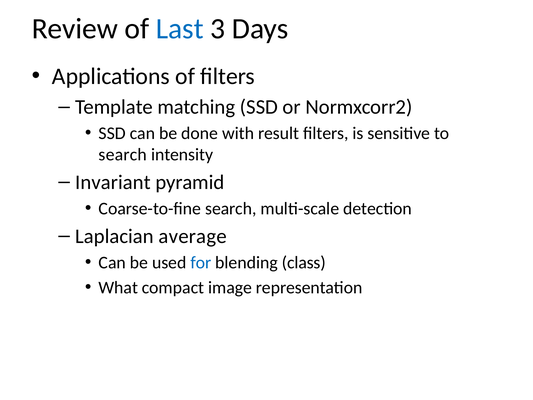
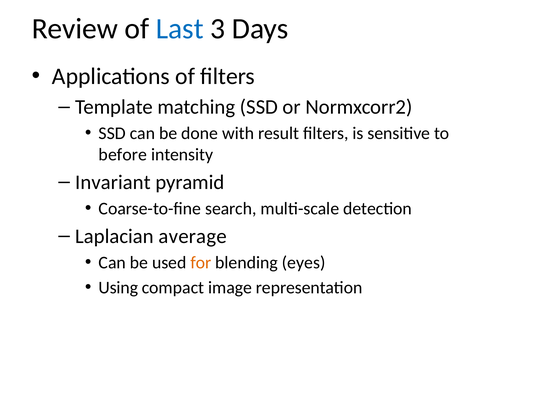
search: search -> before (123, 155)
for colour: blue -> orange (201, 262)
class: class -> eyes (304, 262)
What: What -> Using (118, 287)
